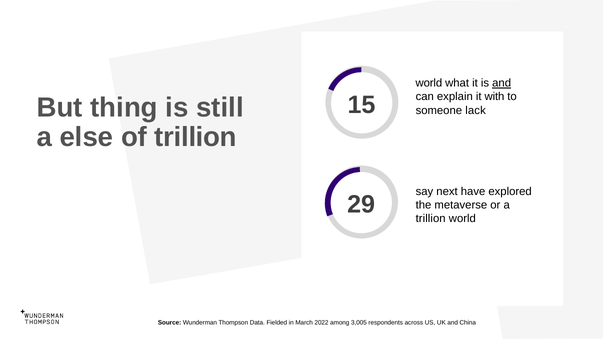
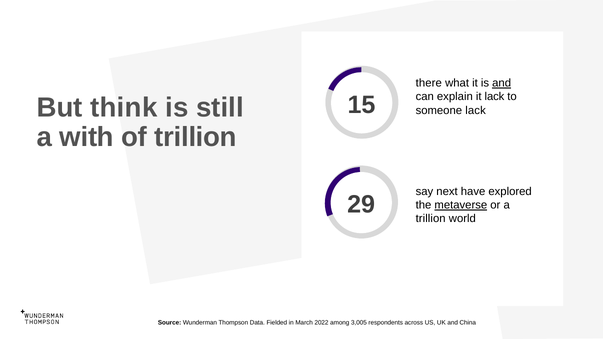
world: world -> there (429, 83)
it with: with -> lack (494, 97)
thing: thing -> think (124, 107)
else: else -> with (87, 137)
metaverse underline: none -> present (461, 205)
